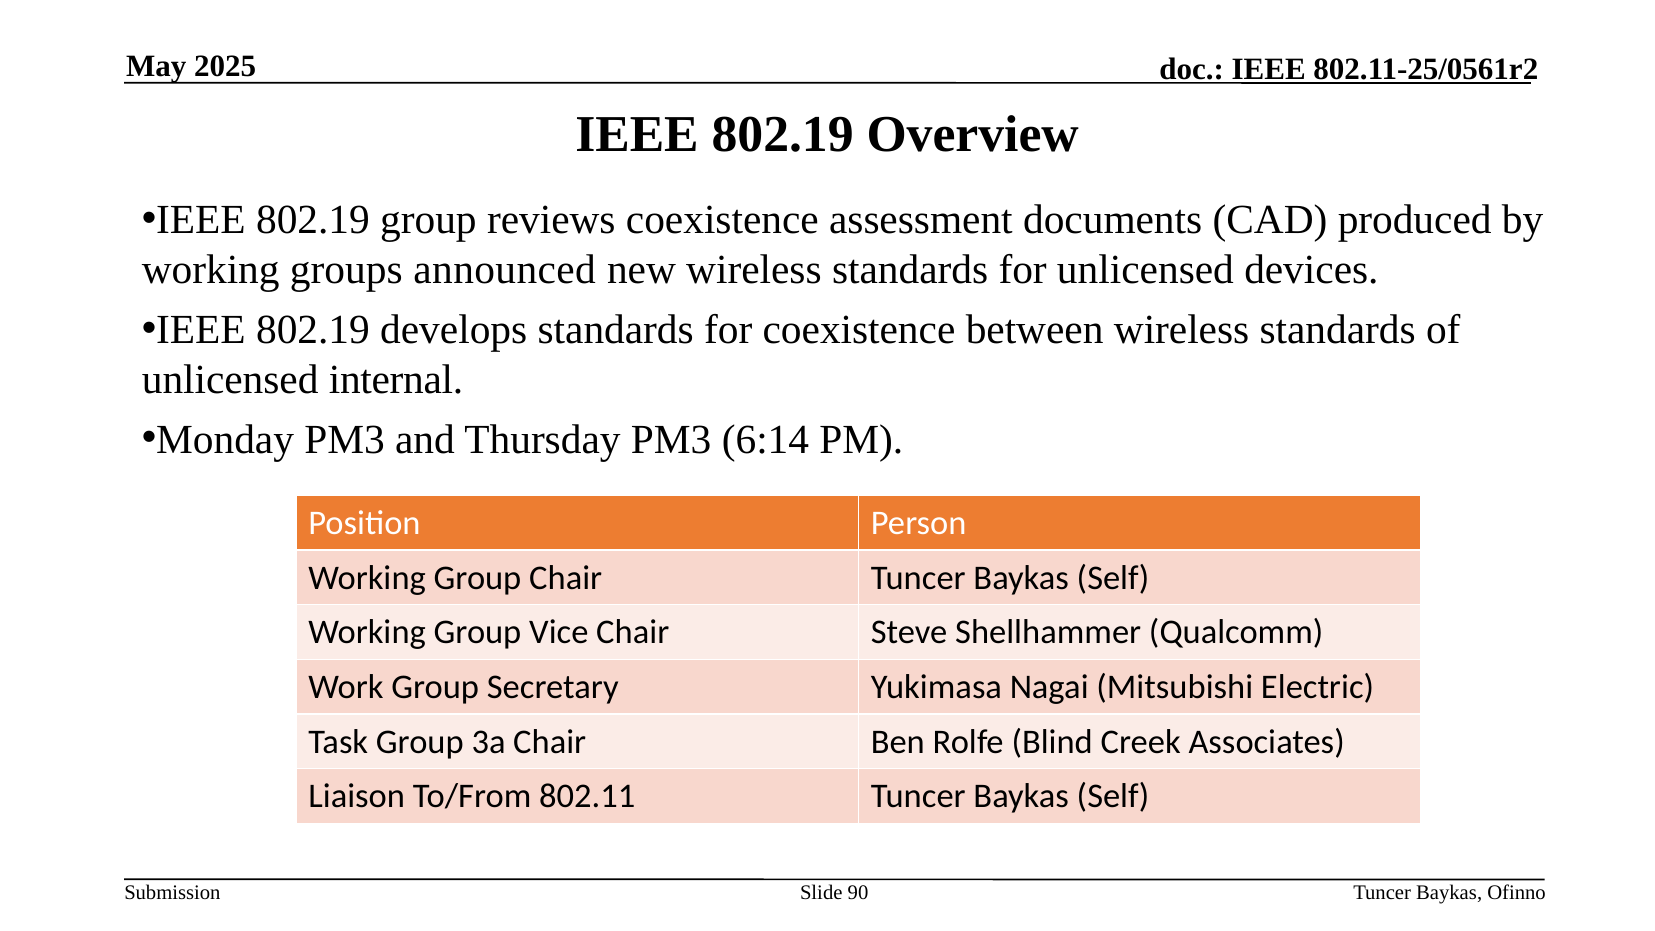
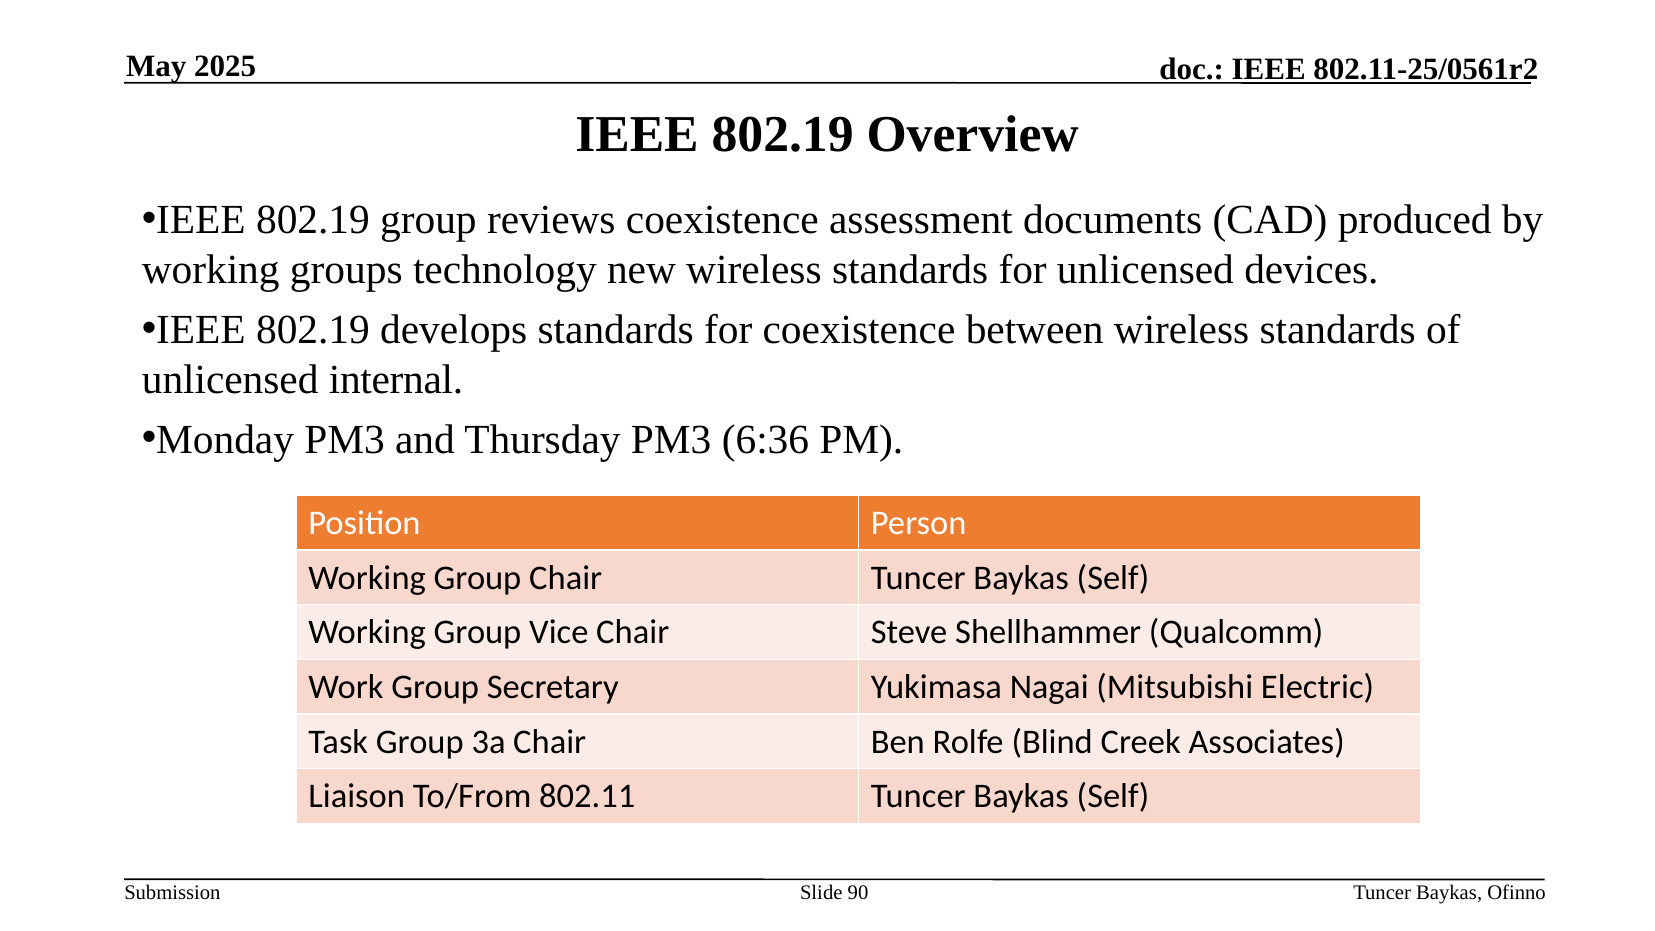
announced: announced -> technology (505, 270)
6:14: 6:14 -> 6:36 (765, 440)
